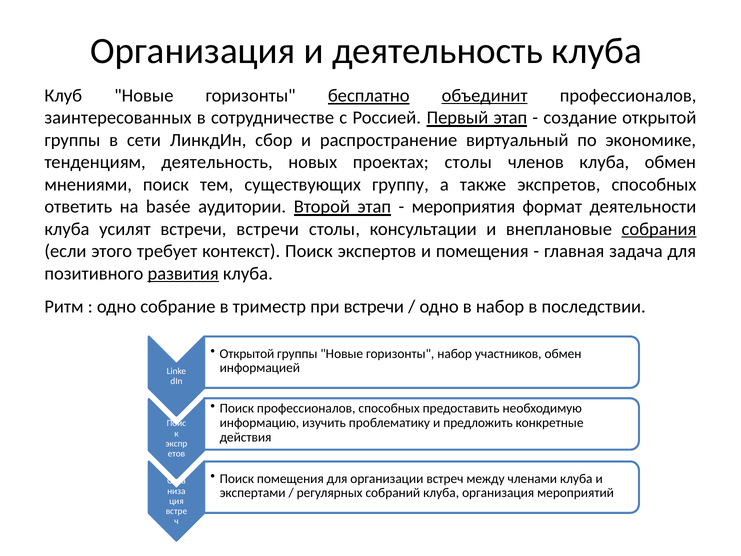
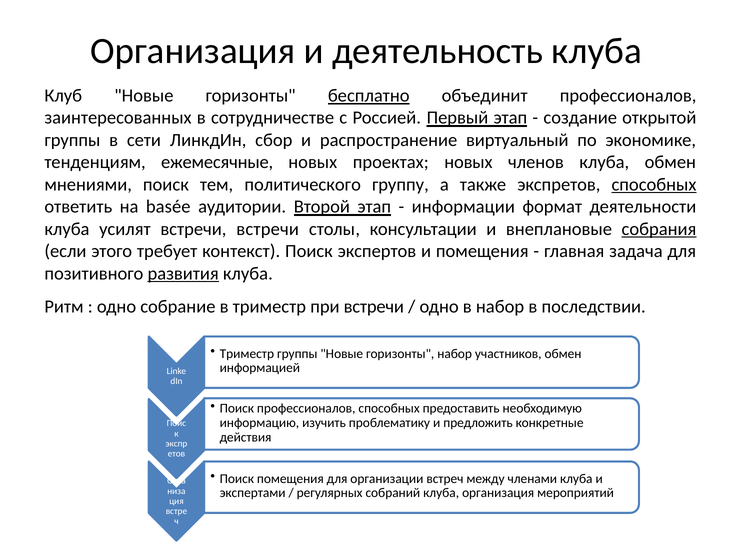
объединит underline: present -> none (485, 96)
тенденциям деятельность: деятельность -> ежемесячные (217, 162)
проектах столы: столы -> новых (468, 162)
существующих: существующих -> политического (303, 185)
способных underline: none -> present (654, 185)
мероприятия: мероприятия -> информации (463, 207)
Открытой: Открытой -> Триместр (247, 353)
